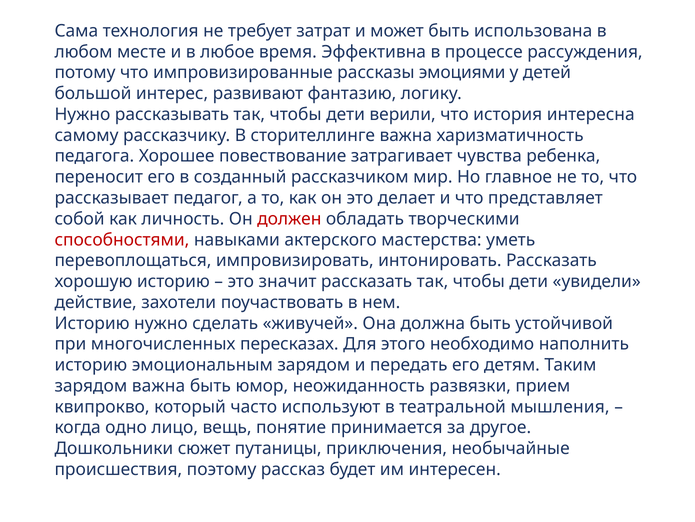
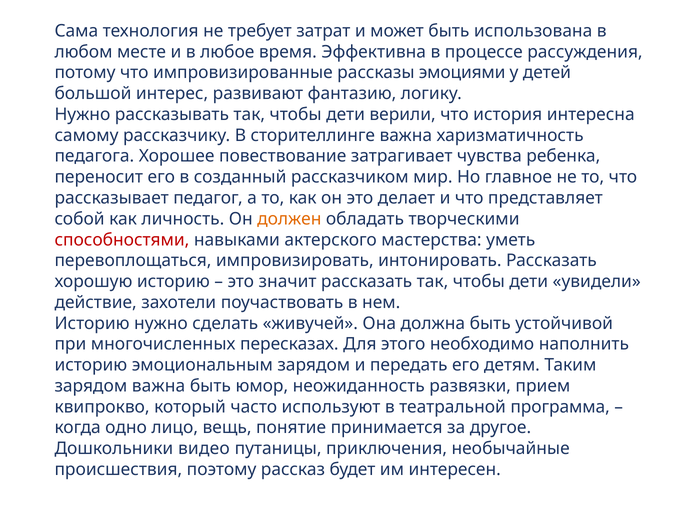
должен colour: red -> orange (289, 219)
мышления: мышления -> программа (560, 406)
сюжет: сюжет -> видео (204, 448)
